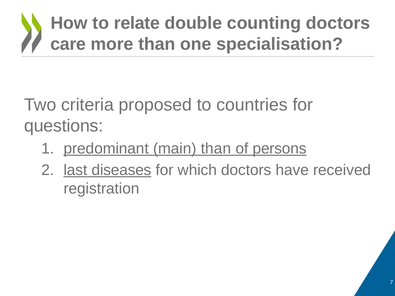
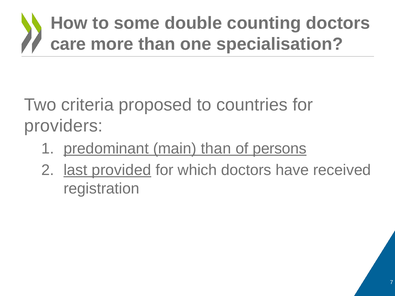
relate: relate -> some (137, 23)
questions: questions -> providers (64, 126)
diseases: diseases -> provided (121, 170)
